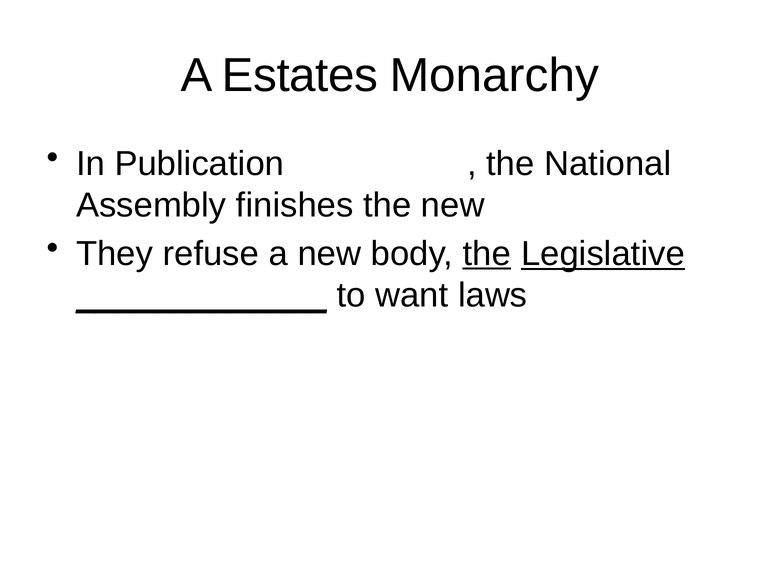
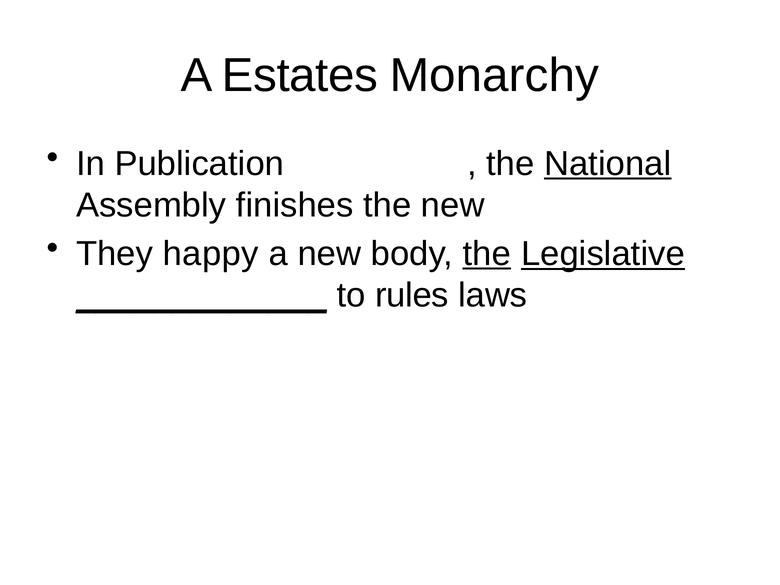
National underline: none -> present (608, 164)
refuse: refuse -> happy (211, 254)
want: want -> rules (412, 295)
